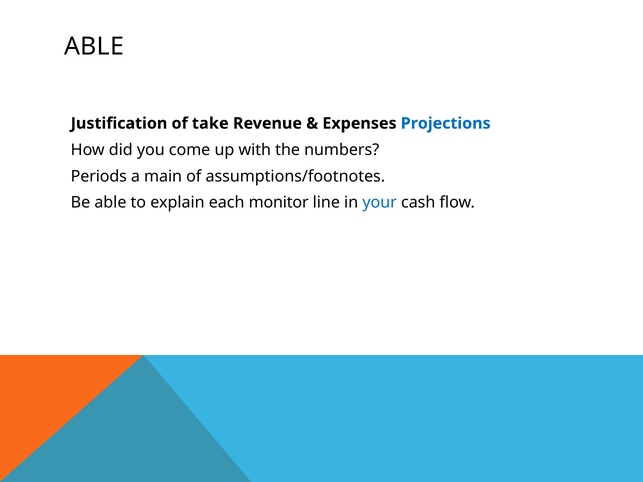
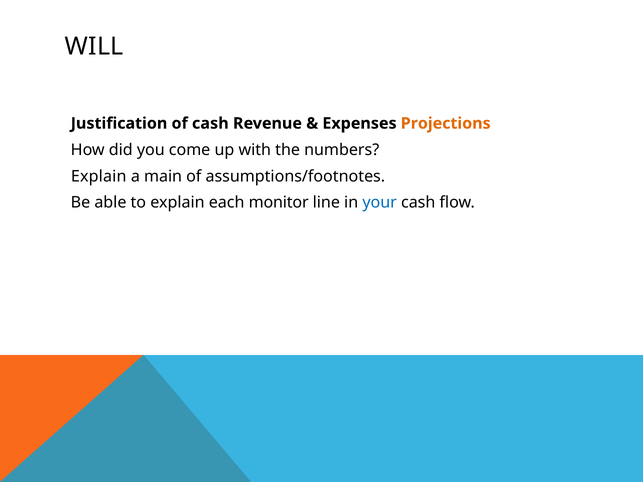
ABLE: ABLE -> WILL (94, 47)
of take: take -> cash (210, 123)
Projections colour: blue -> orange (446, 123)
Periods: Periods -> Explain (99, 176)
